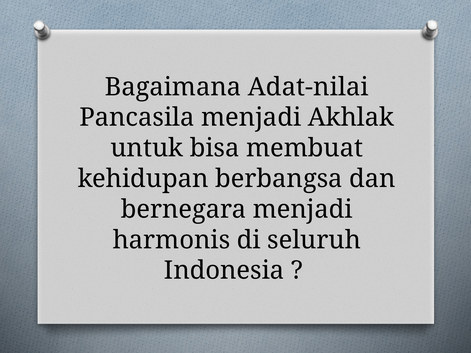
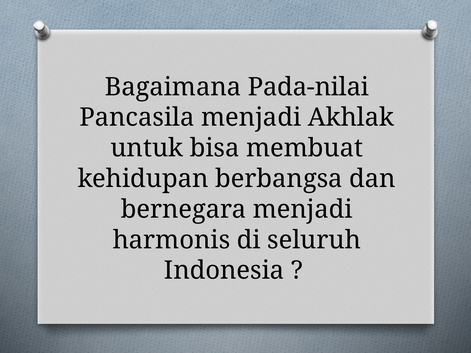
Adat-nilai: Adat-nilai -> Pada-nilai (308, 87)
